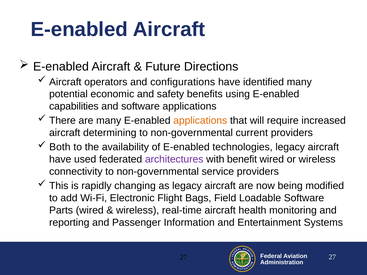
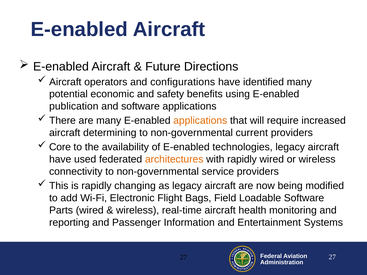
capabilities: capabilities -> publication (74, 106)
Both: Both -> Core (60, 147)
architectures colour: purple -> orange (174, 159)
with benefit: benefit -> rapidly (242, 159)
